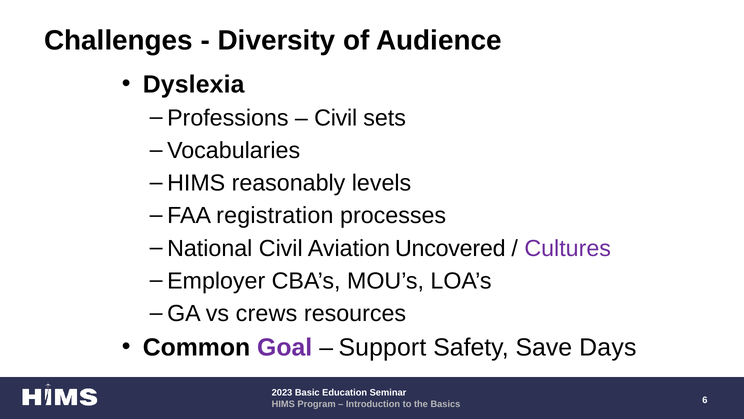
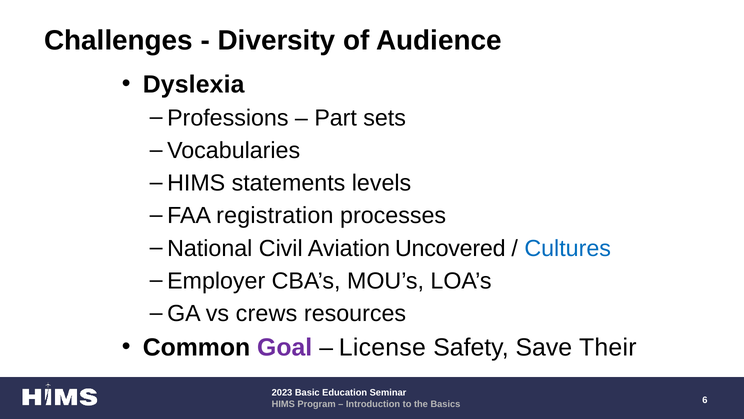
Civil: Civil -> Part (336, 118)
reasonably: reasonably -> statements (289, 183)
Cultures colour: purple -> blue (568, 248)
Support: Support -> License (382, 347)
Days: Days -> Their (608, 347)
